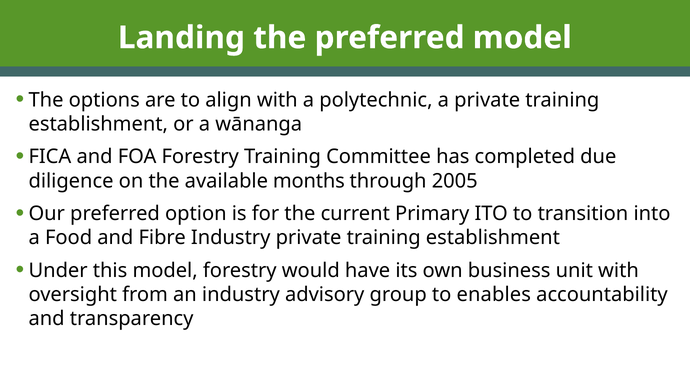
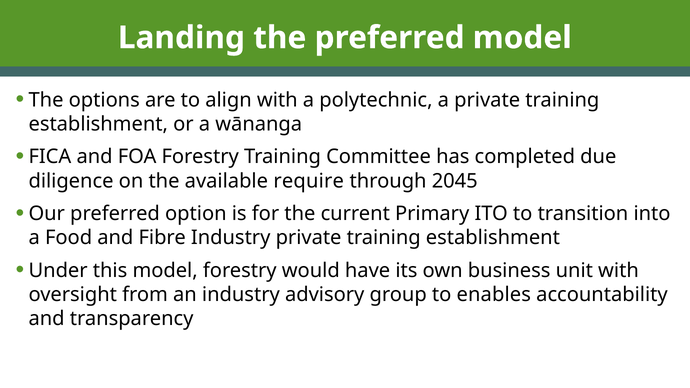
months: months -> require (309, 181)
2005: 2005 -> 2045 (455, 181)
